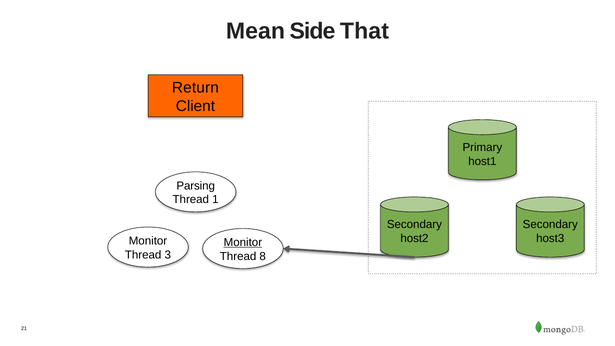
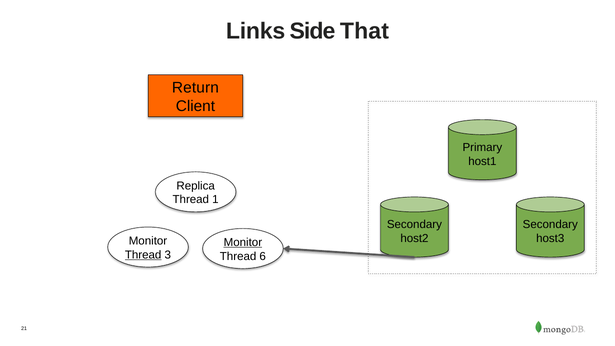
Mean: Mean -> Links (256, 31)
Parsing: Parsing -> Replica (196, 186)
Thread underline: none -> present (143, 255)
8: 8 -> 6 (263, 256)
